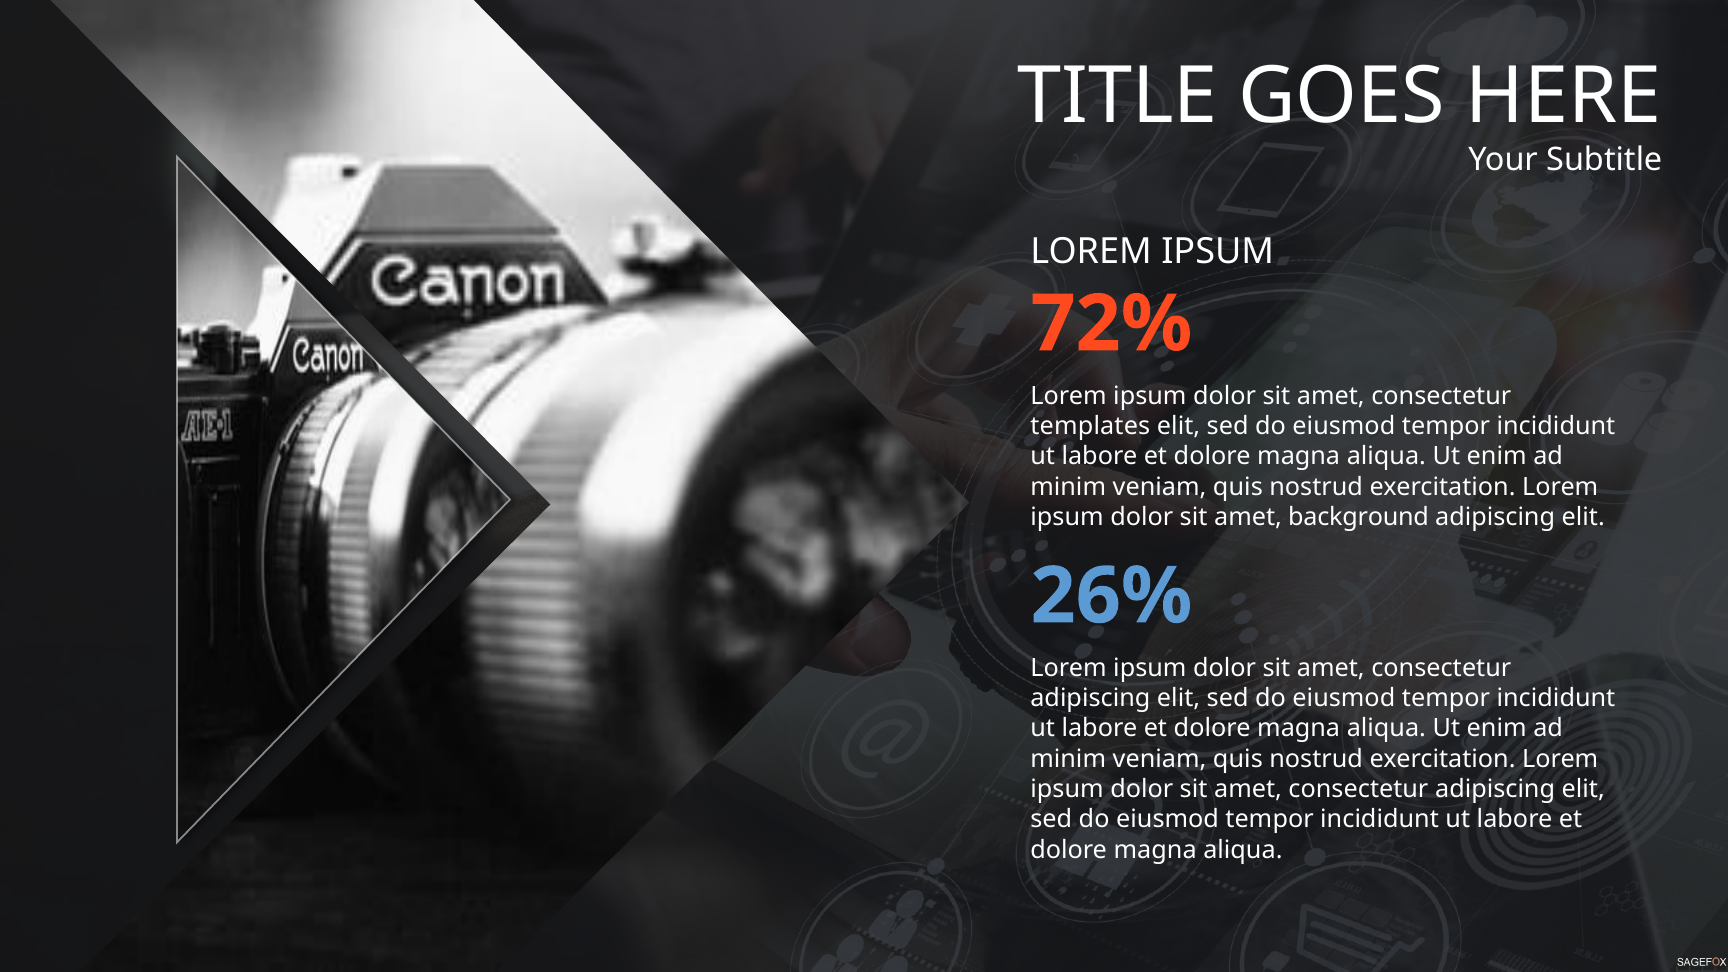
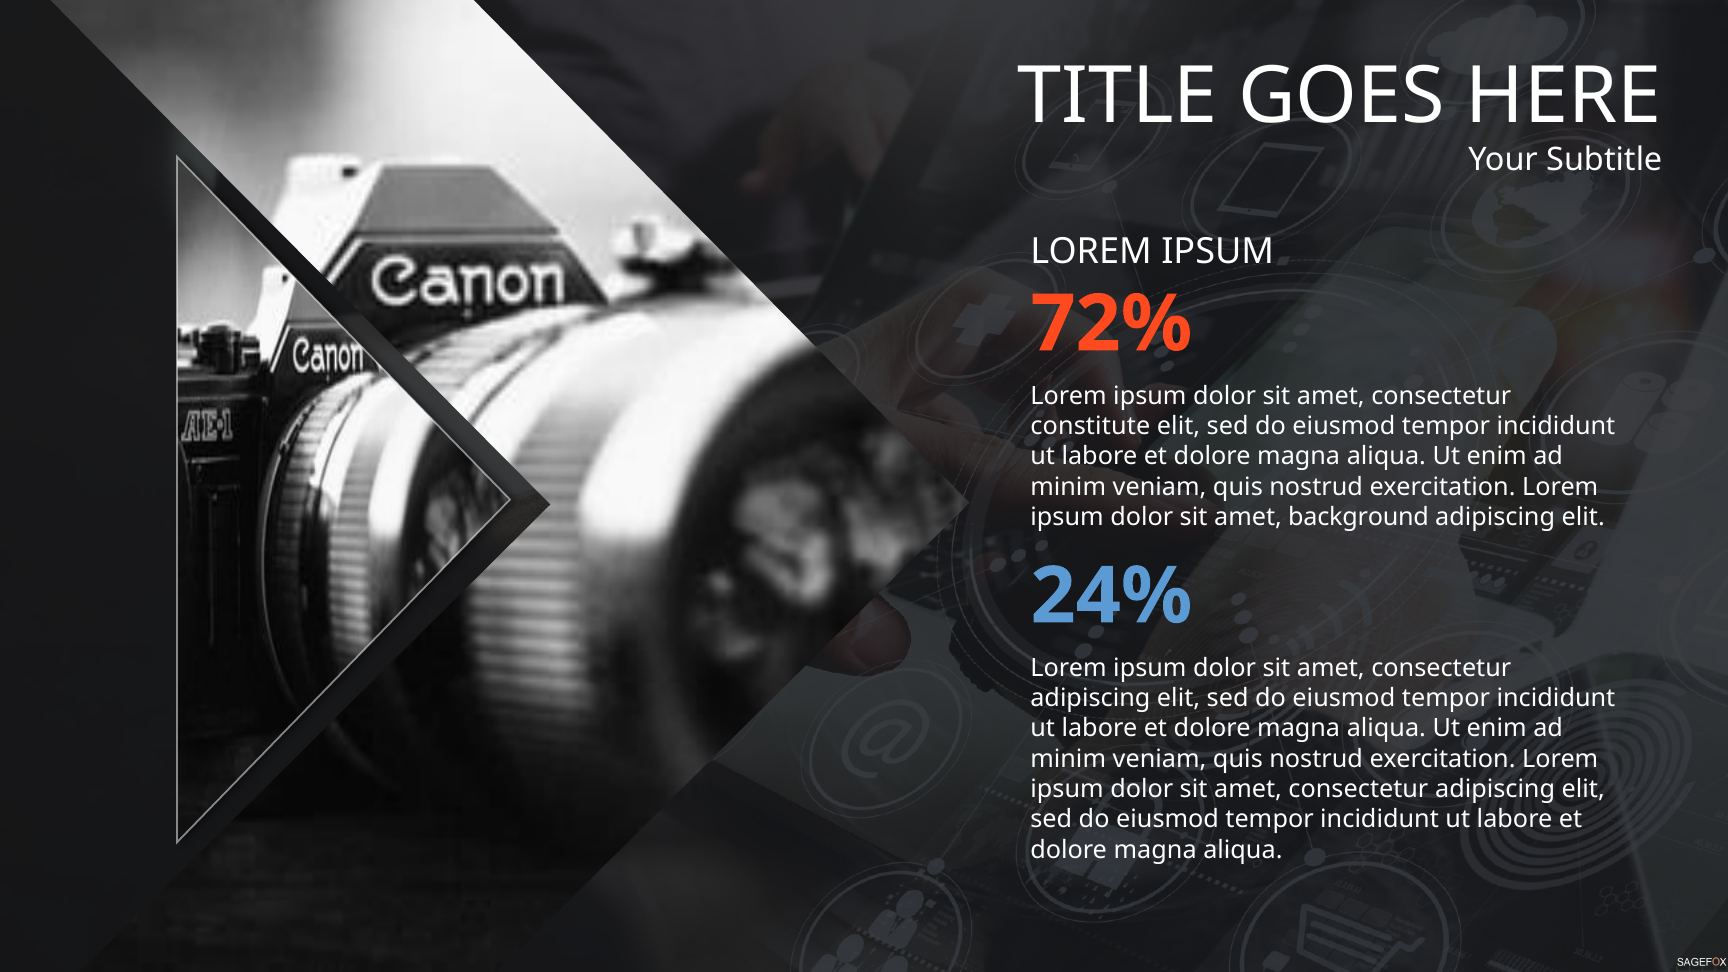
templates: templates -> constitute (1090, 426)
26%: 26% -> 24% (1111, 596)
